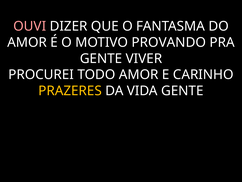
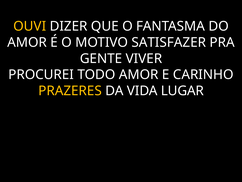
OUVI colour: pink -> yellow (30, 26)
PROVANDO: PROVANDO -> SATISFAZER (169, 42)
VIDA GENTE: GENTE -> LUGAR (182, 91)
